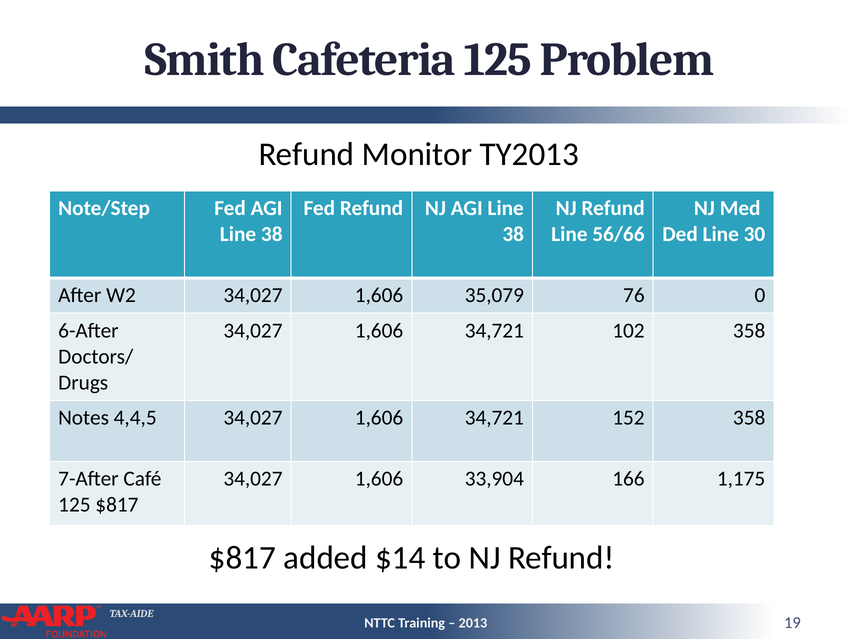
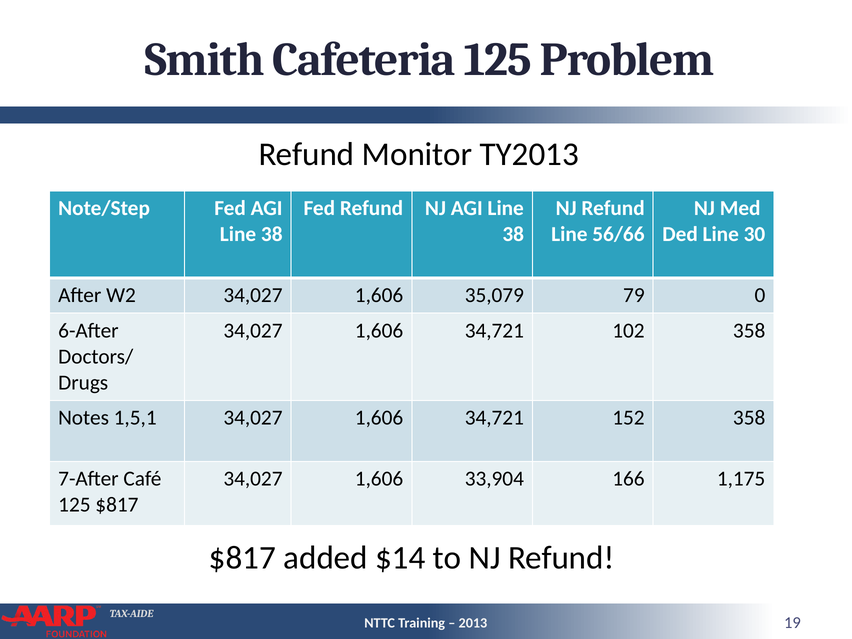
76: 76 -> 79 (634, 295)
4,4,5: 4,4,5 -> 1,5,1 (135, 418)
